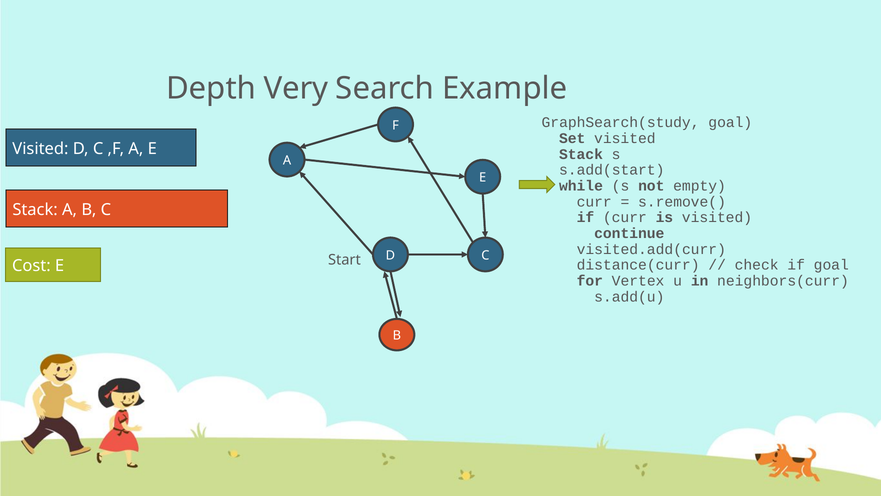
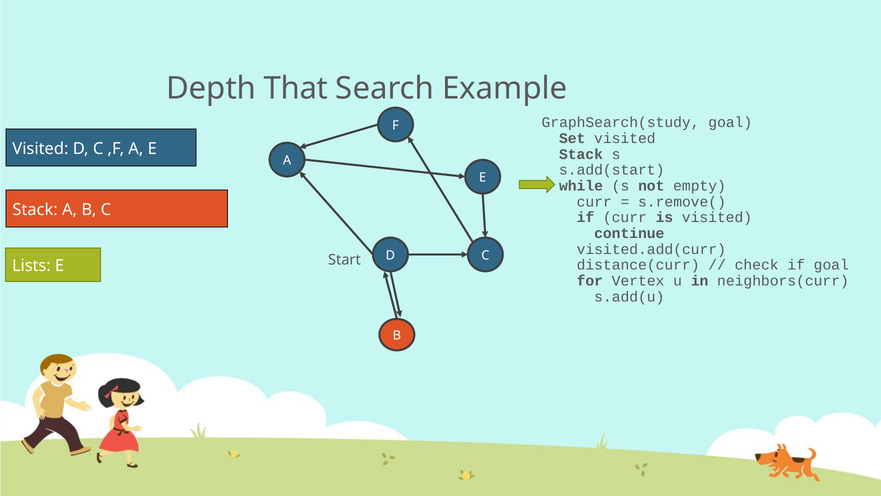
Very: Very -> That (296, 88)
Cost: Cost -> Lists (31, 266)
